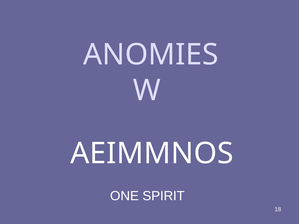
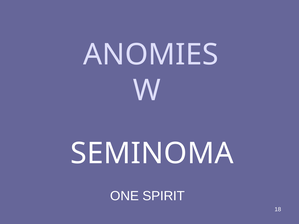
AEIMMNOS: AEIMMNOS -> SEMINOMA (152, 154)
